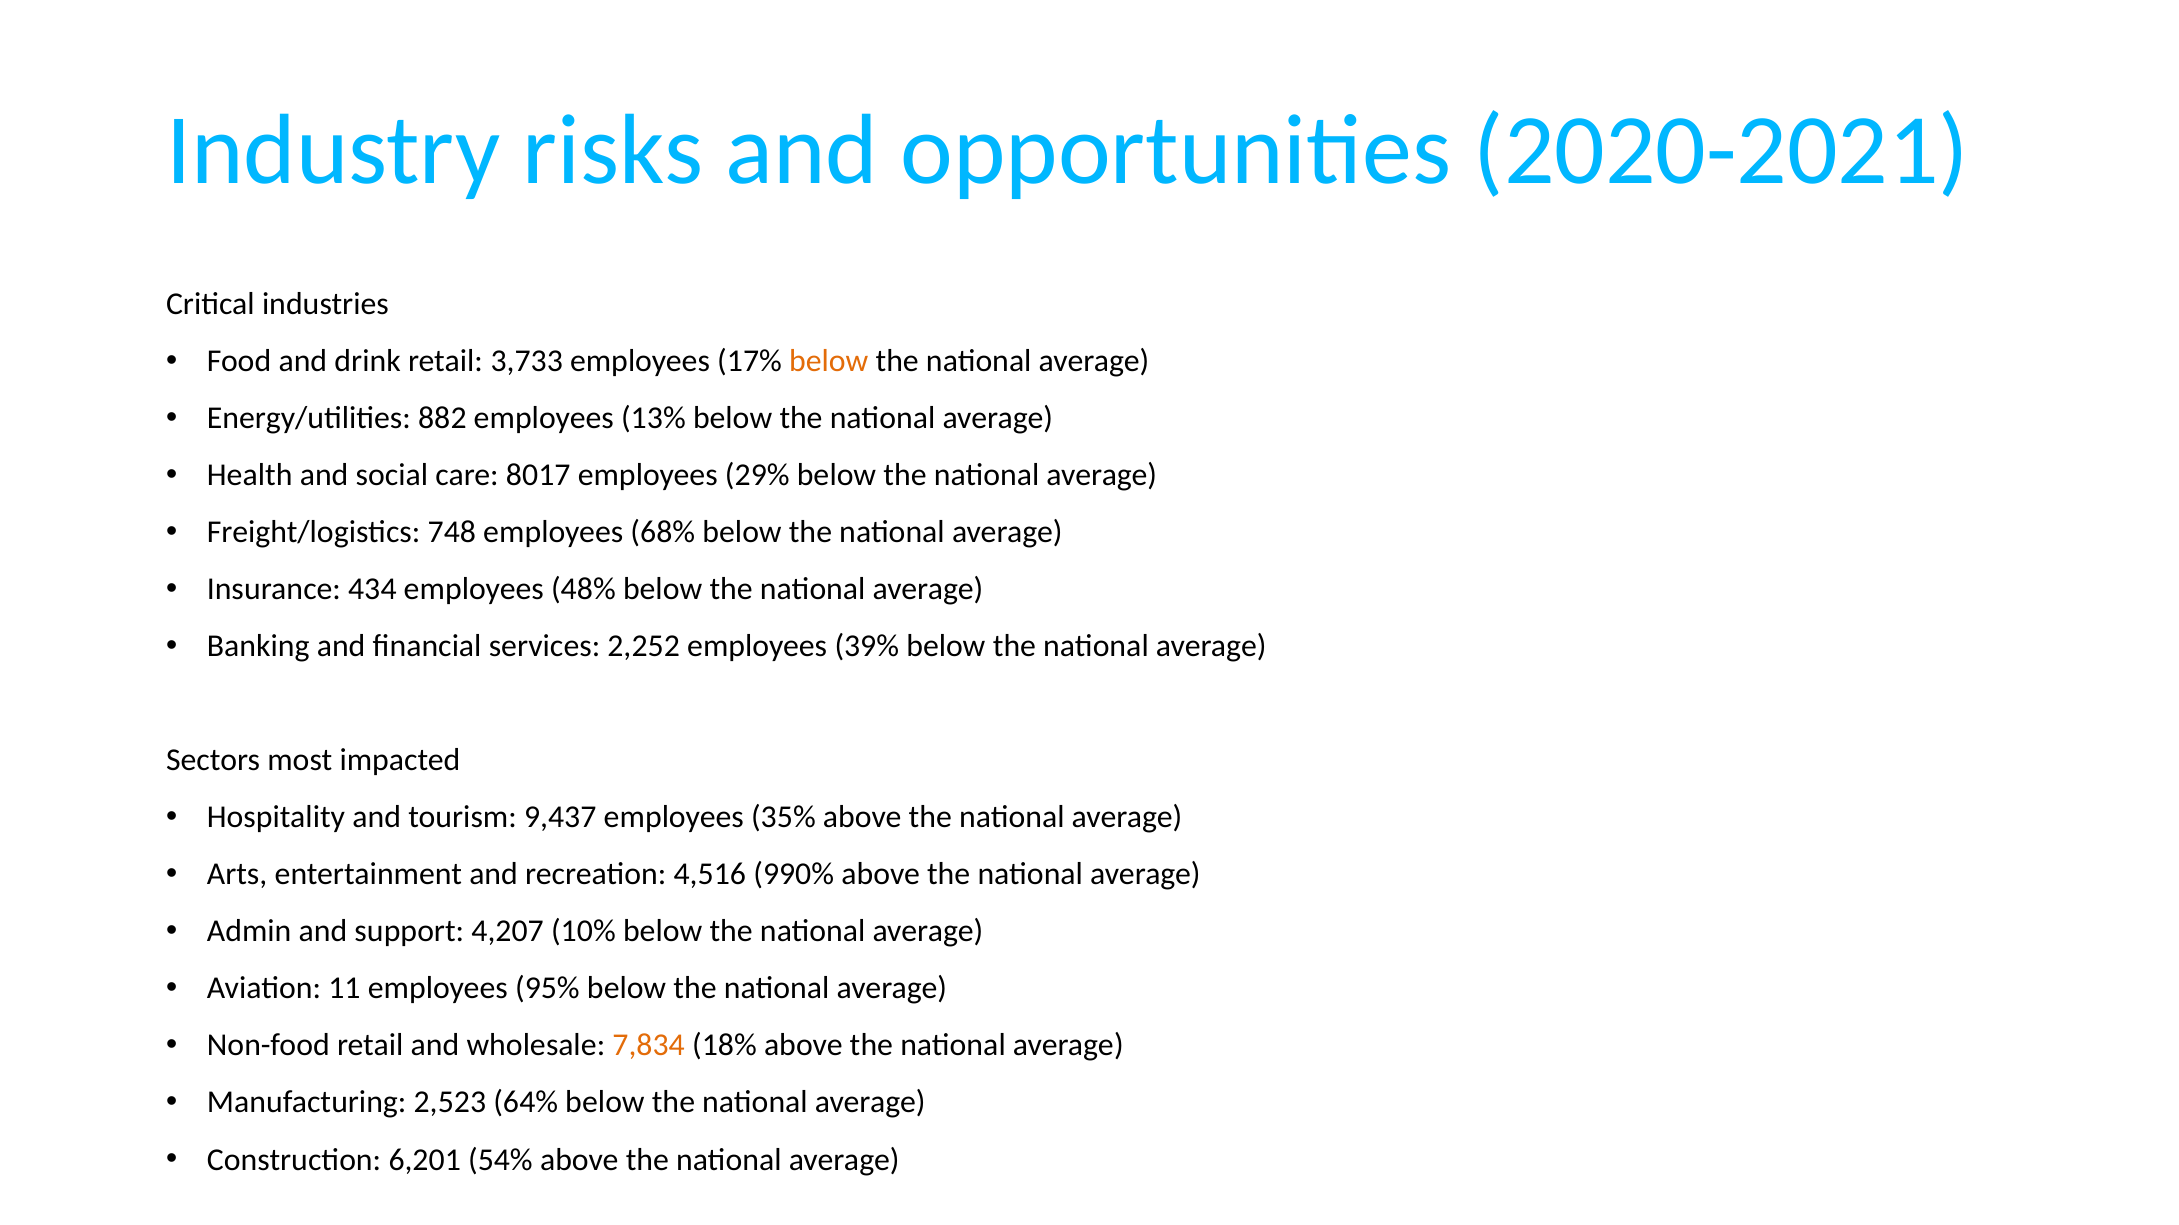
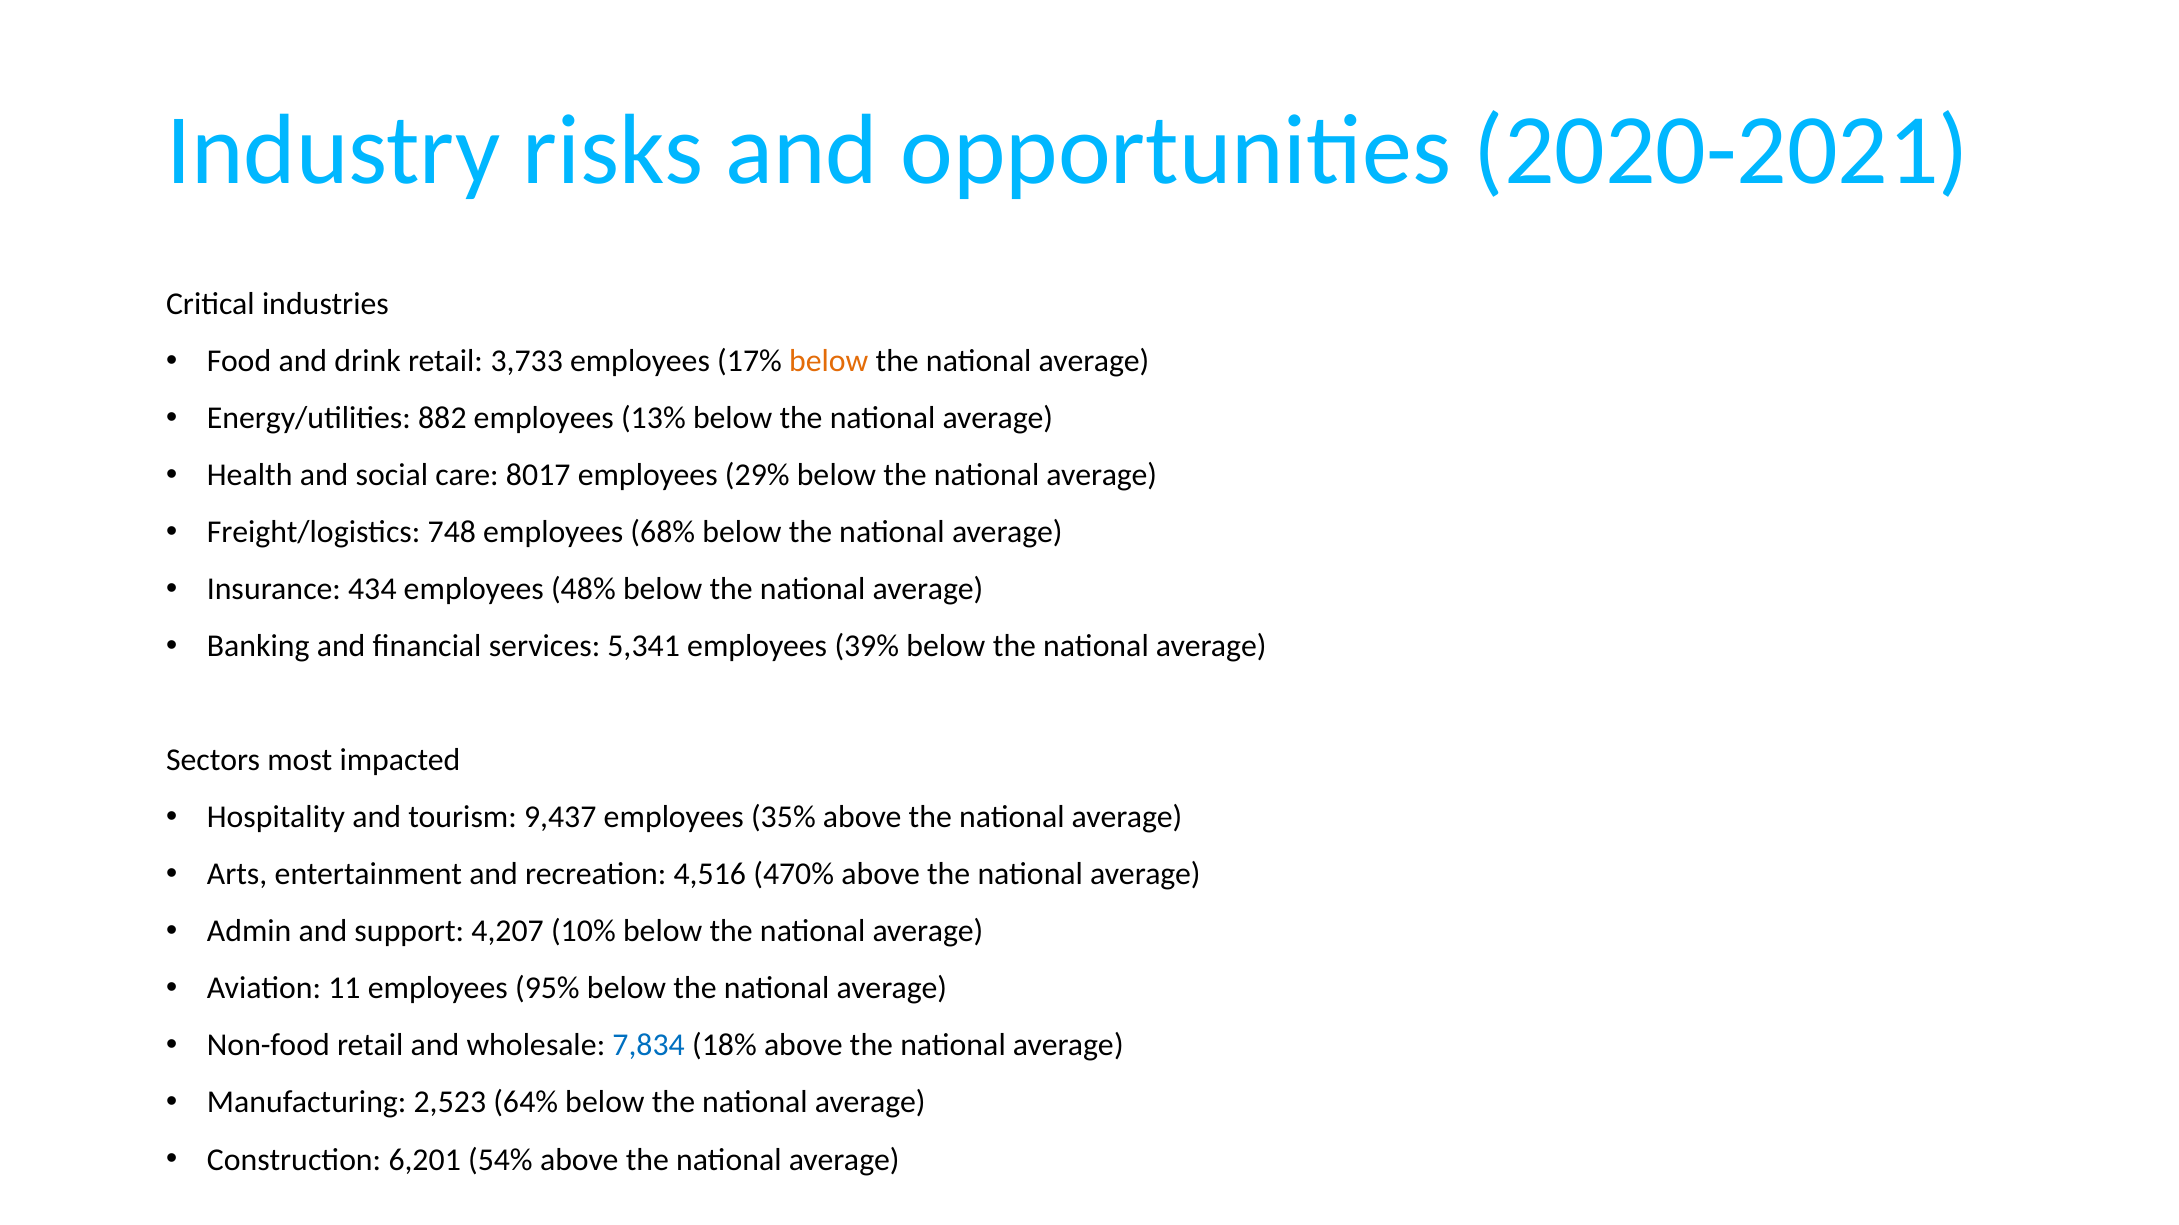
2,252: 2,252 -> 5,341 (644, 647)
990%: 990% -> 470% (794, 875)
7,834 colour: orange -> blue (649, 1046)
